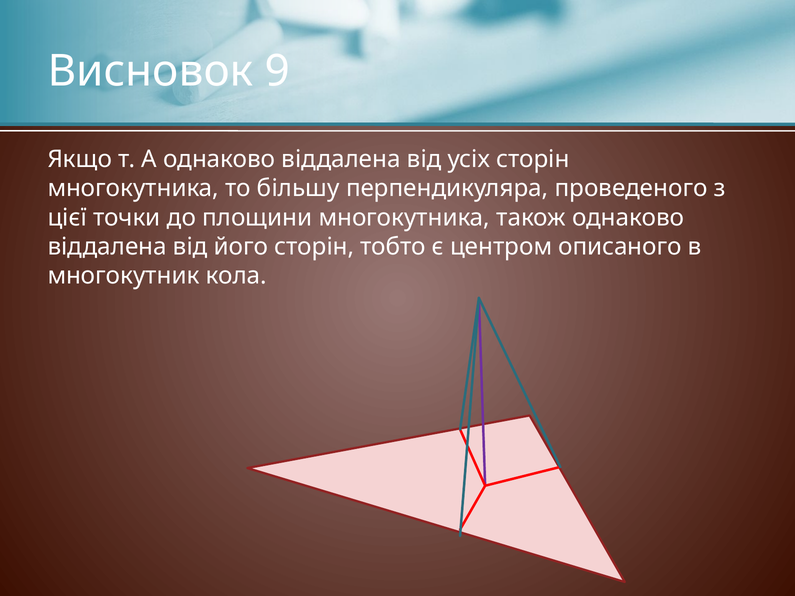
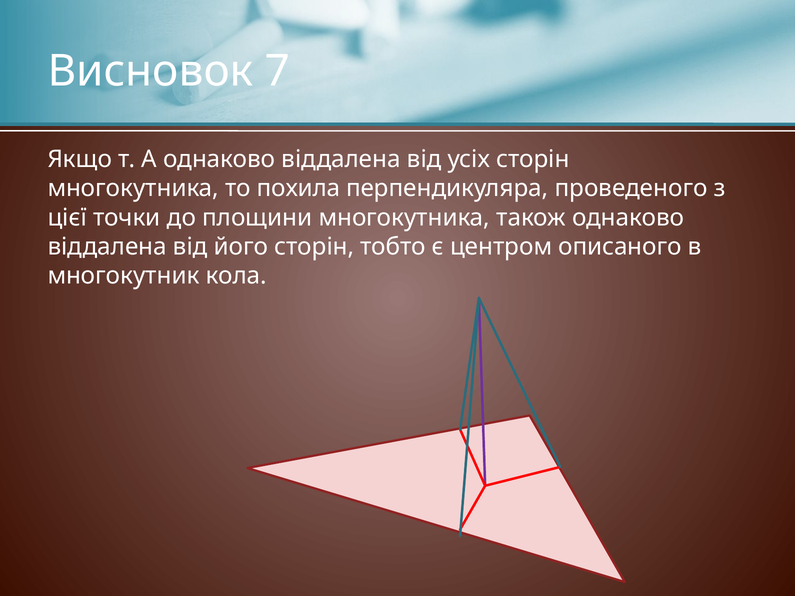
9: 9 -> 7 (277, 71)
більшу: більшу -> похила (298, 188)
